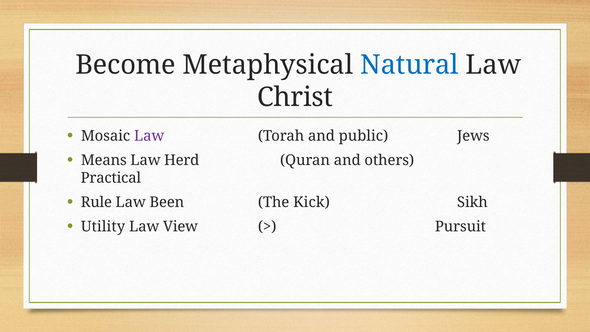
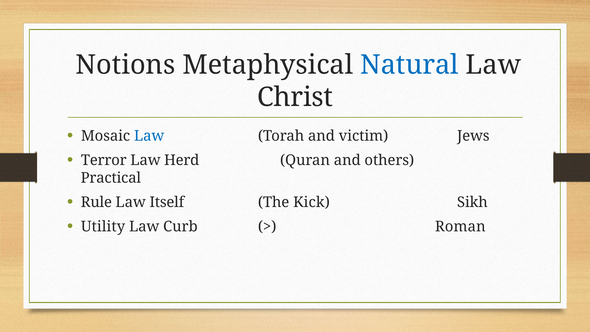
Become: Become -> Notions (125, 65)
Law colour: purple -> blue (149, 136)
public: public -> victim (364, 136)
Means: Means -> Terror (104, 160)
Been: Been -> Itself (167, 202)
View: View -> Curb (180, 227)
Pursuit: Pursuit -> Roman (460, 227)
